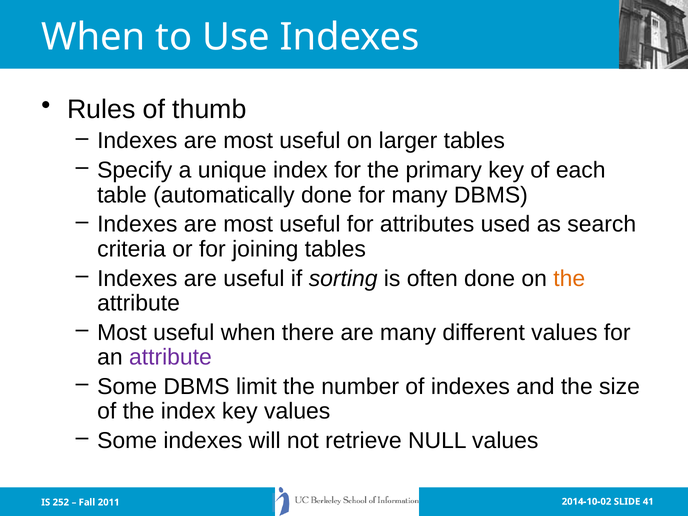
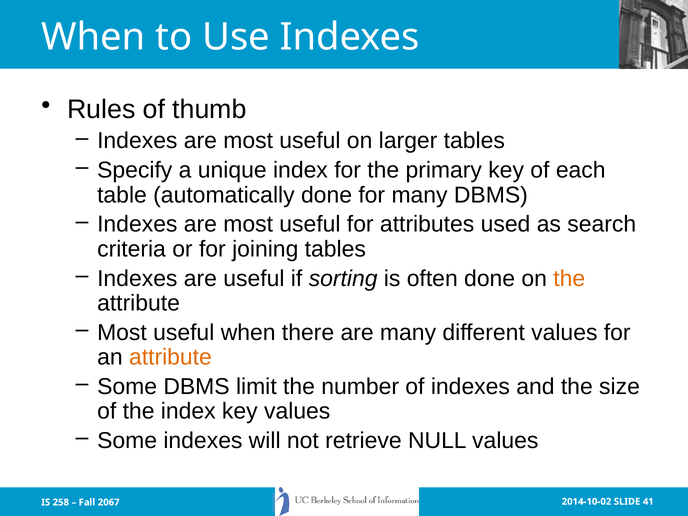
attribute colour: purple -> orange (170, 357)
252: 252 -> 258 (61, 502)
2011: 2011 -> 2067 (109, 502)
